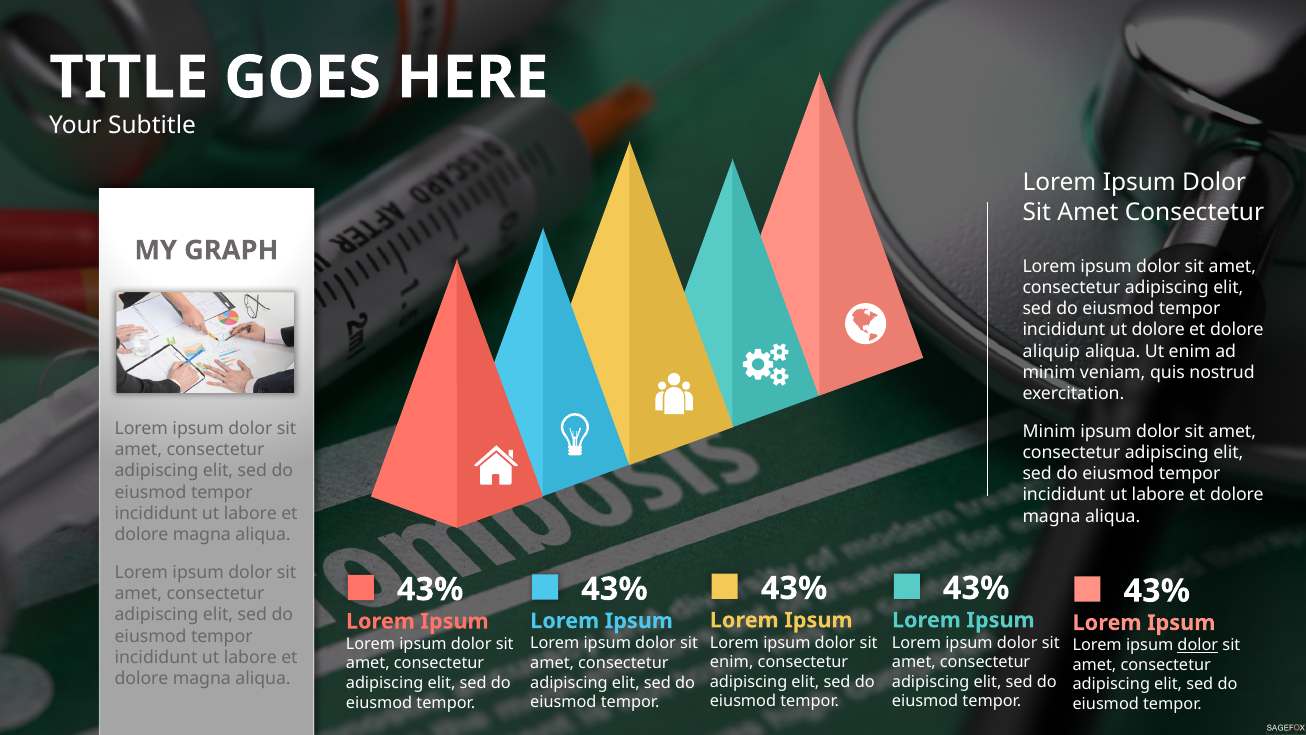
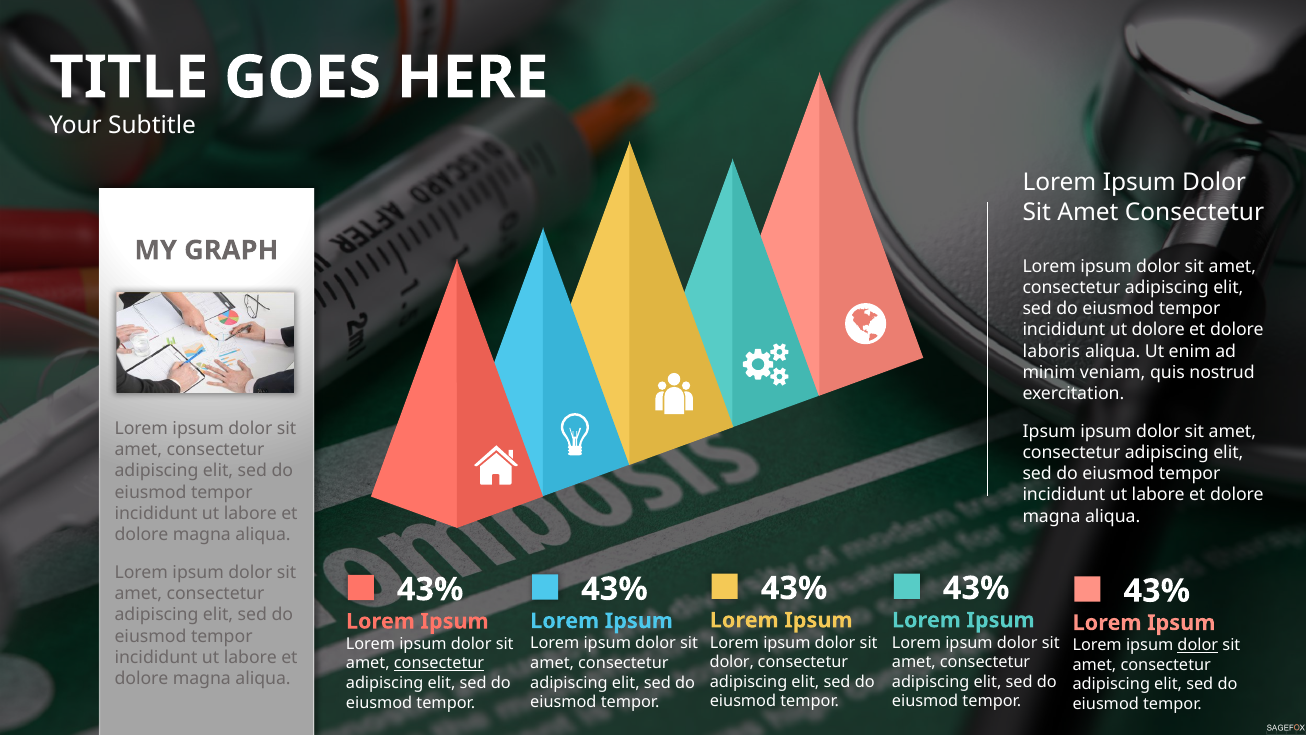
aliquip: aliquip -> laboris (1051, 351)
Minim: Minim -> Ipsum (1049, 431)
enim: enim -> dolor (732, 662)
consectetur underline: none -> present (439, 663)
